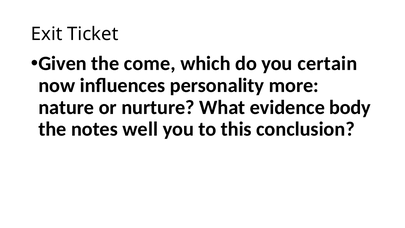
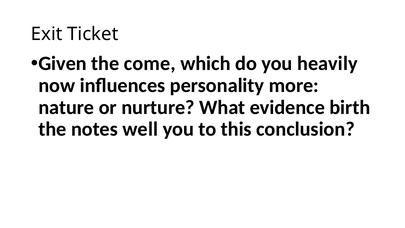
certain: certain -> heavily (327, 64)
body: body -> birth (350, 107)
